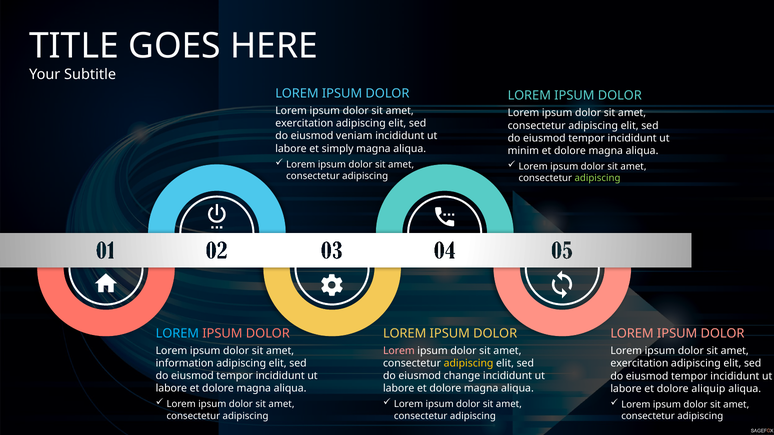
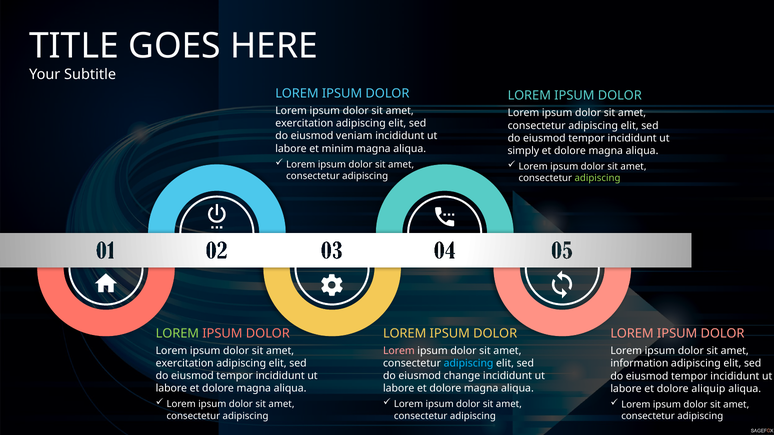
simply: simply -> minim (338, 149)
minim: minim -> simply (523, 151)
LOREM colour: light blue -> light green (177, 334)
information: information -> exercitation (185, 363)
adipiscing colour: yellow -> light blue (469, 363)
exercitation: exercitation -> information (639, 364)
